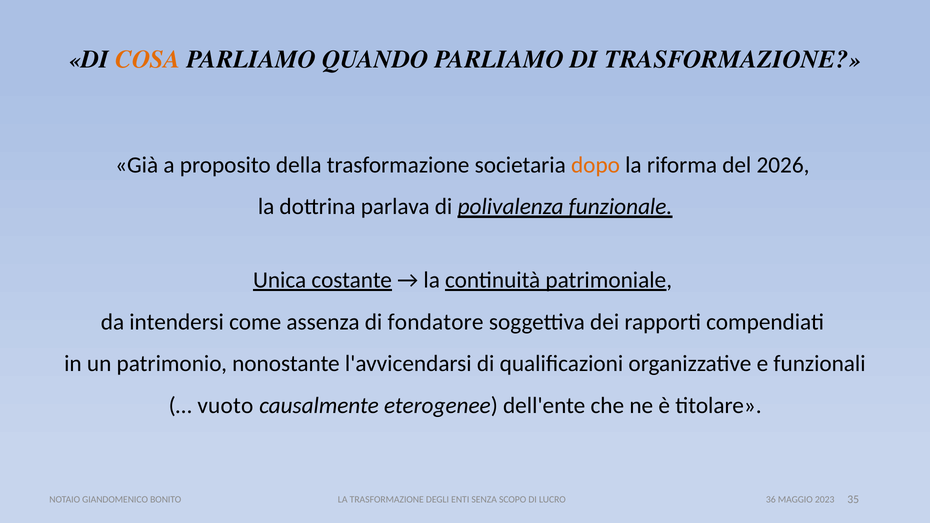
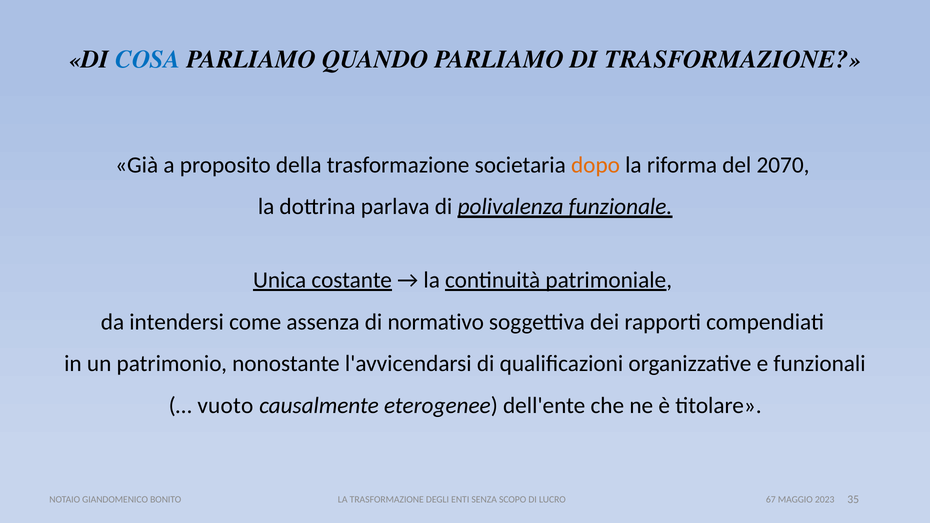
COSA colour: orange -> blue (148, 60)
2026: 2026 -> 2070 (783, 165)
fondatore: fondatore -> normativo (436, 322)
36: 36 -> 67 (771, 499)
